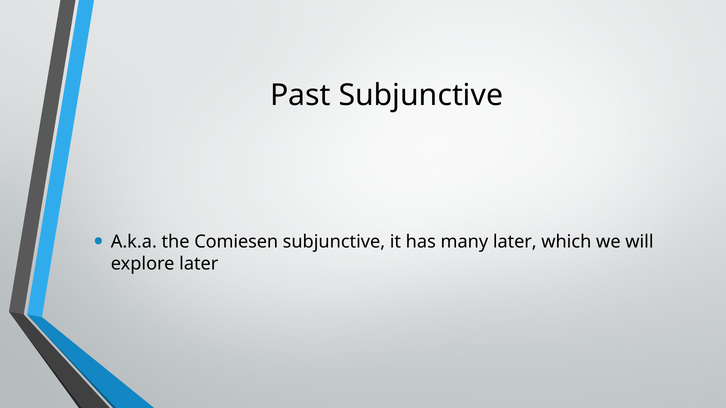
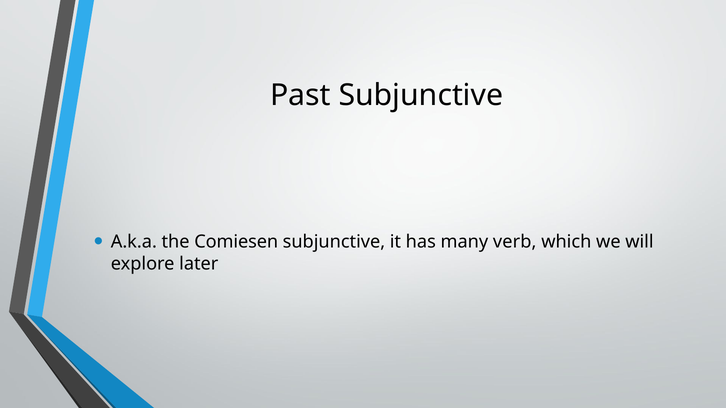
many later: later -> verb (515, 242)
